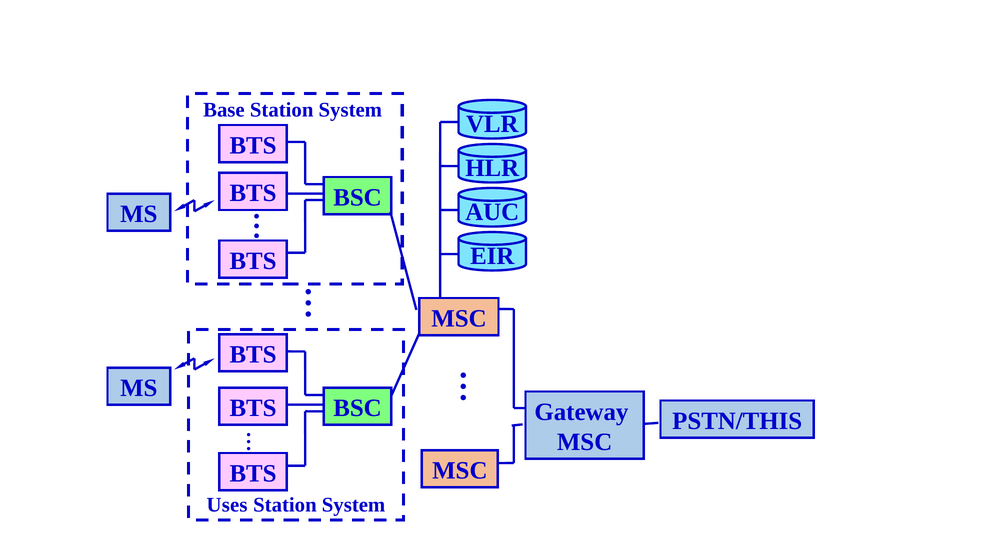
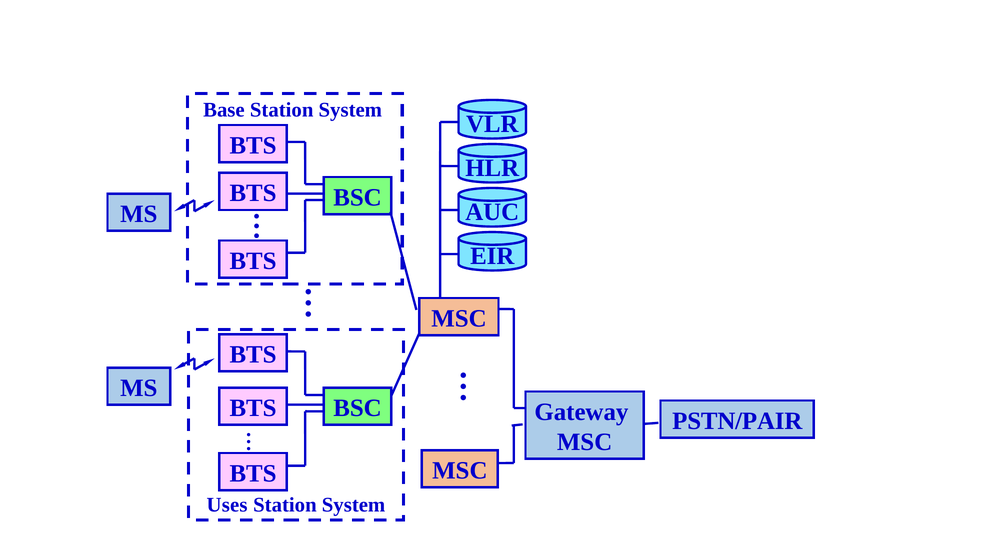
PSTN/THIS: PSTN/THIS -> PSTN/PAIR (737, 421)
